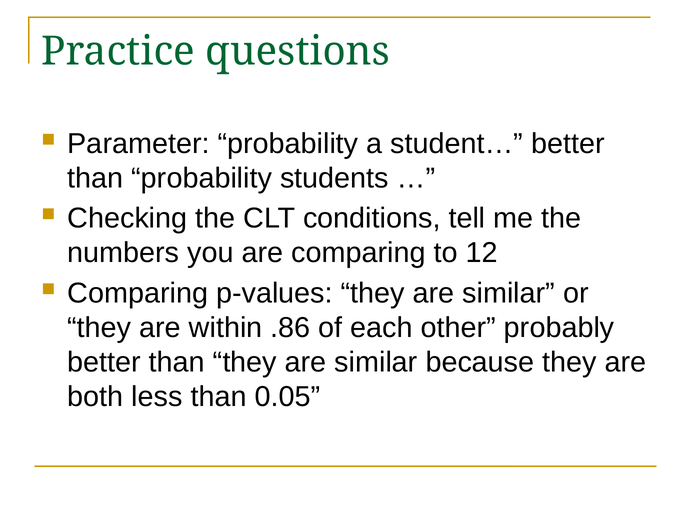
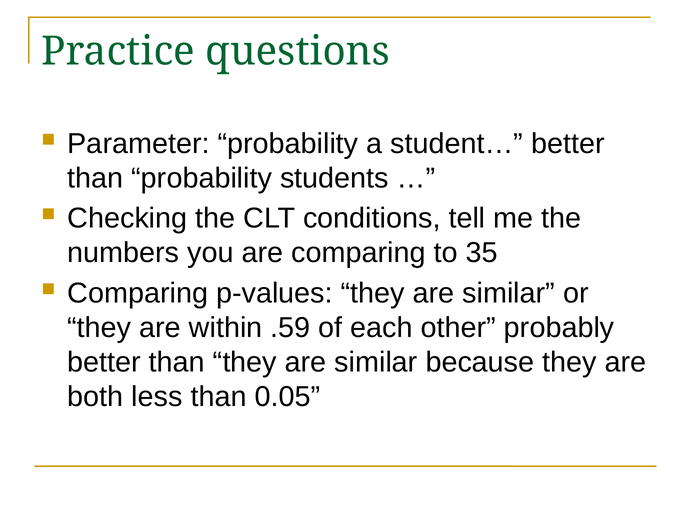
12: 12 -> 35 (482, 253)
.86: .86 -> .59 (290, 328)
